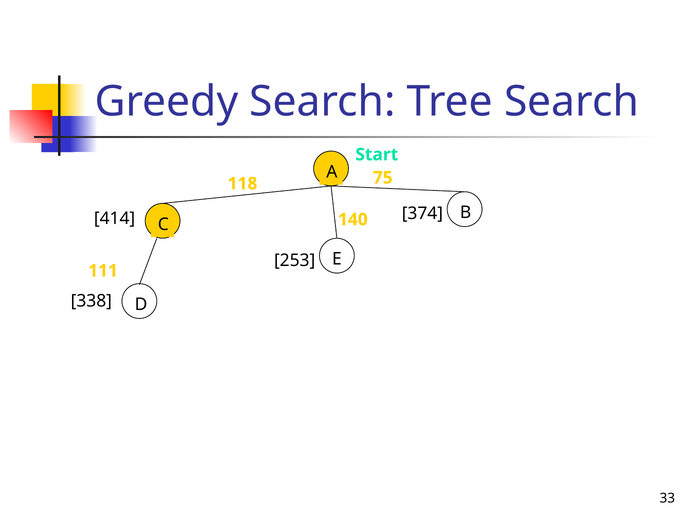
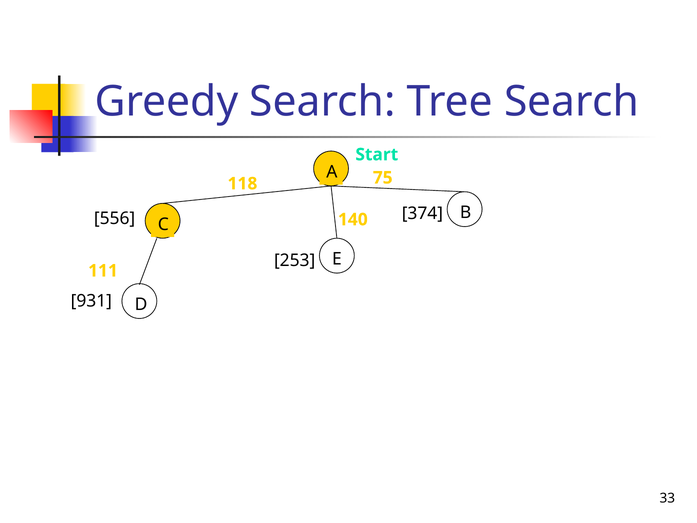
414: 414 -> 556 (115, 218)
338: 338 -> 931 (91, 301)
